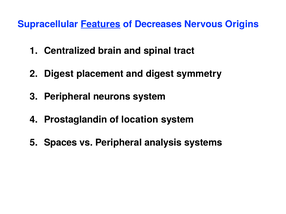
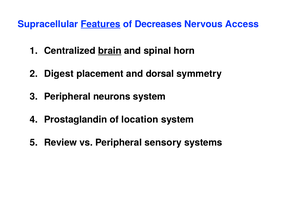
Origins: Origins -> Access (242, 24)
brain underline: none -> present (110, 51)
tract: tract -> horn (184, 51)
and digest: digest -> dorsal (160, 74)
Spaces: Spaces -> Review (60, 143)
analysis: analysis -> sensory (163, 143)
